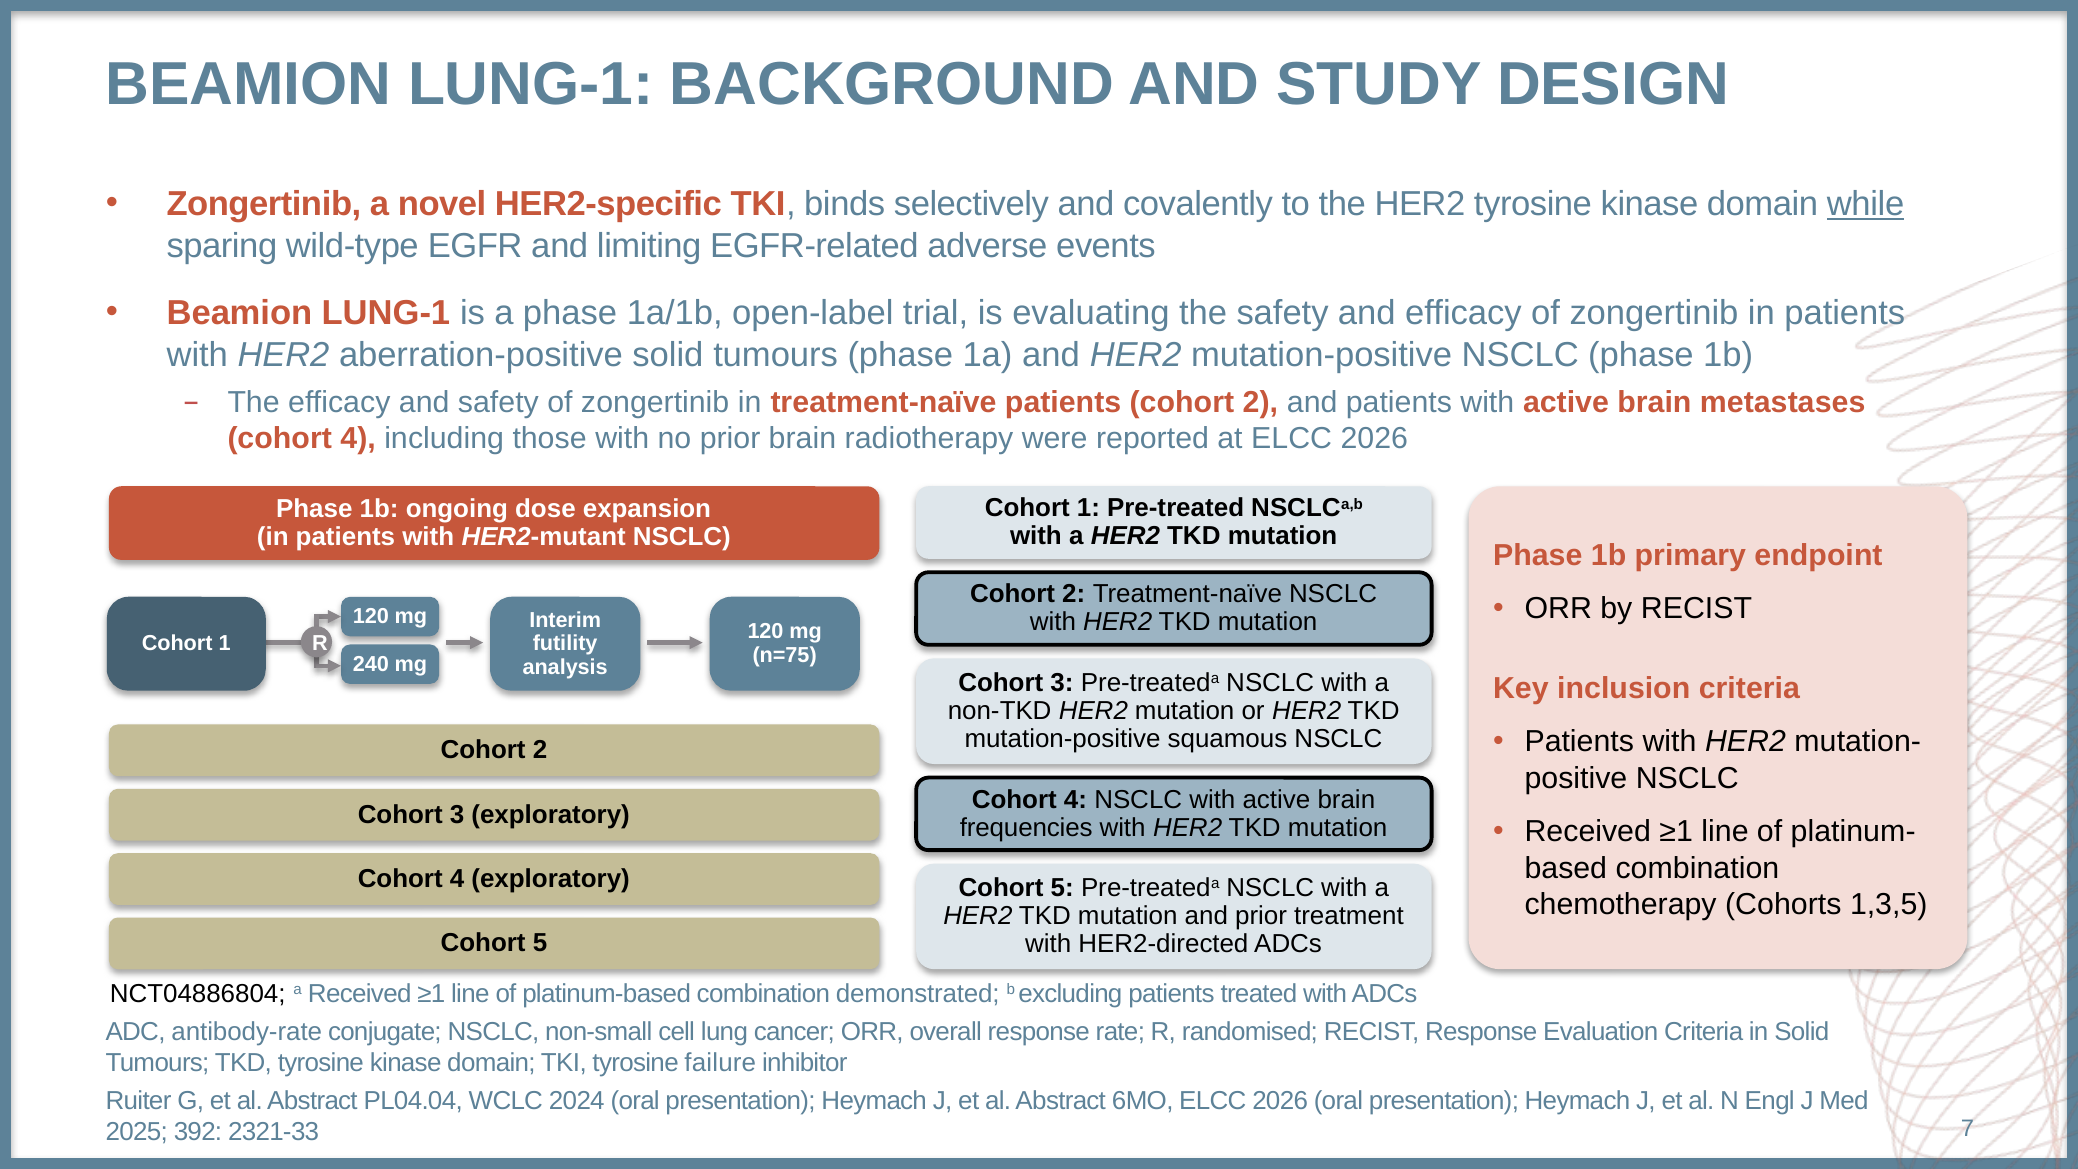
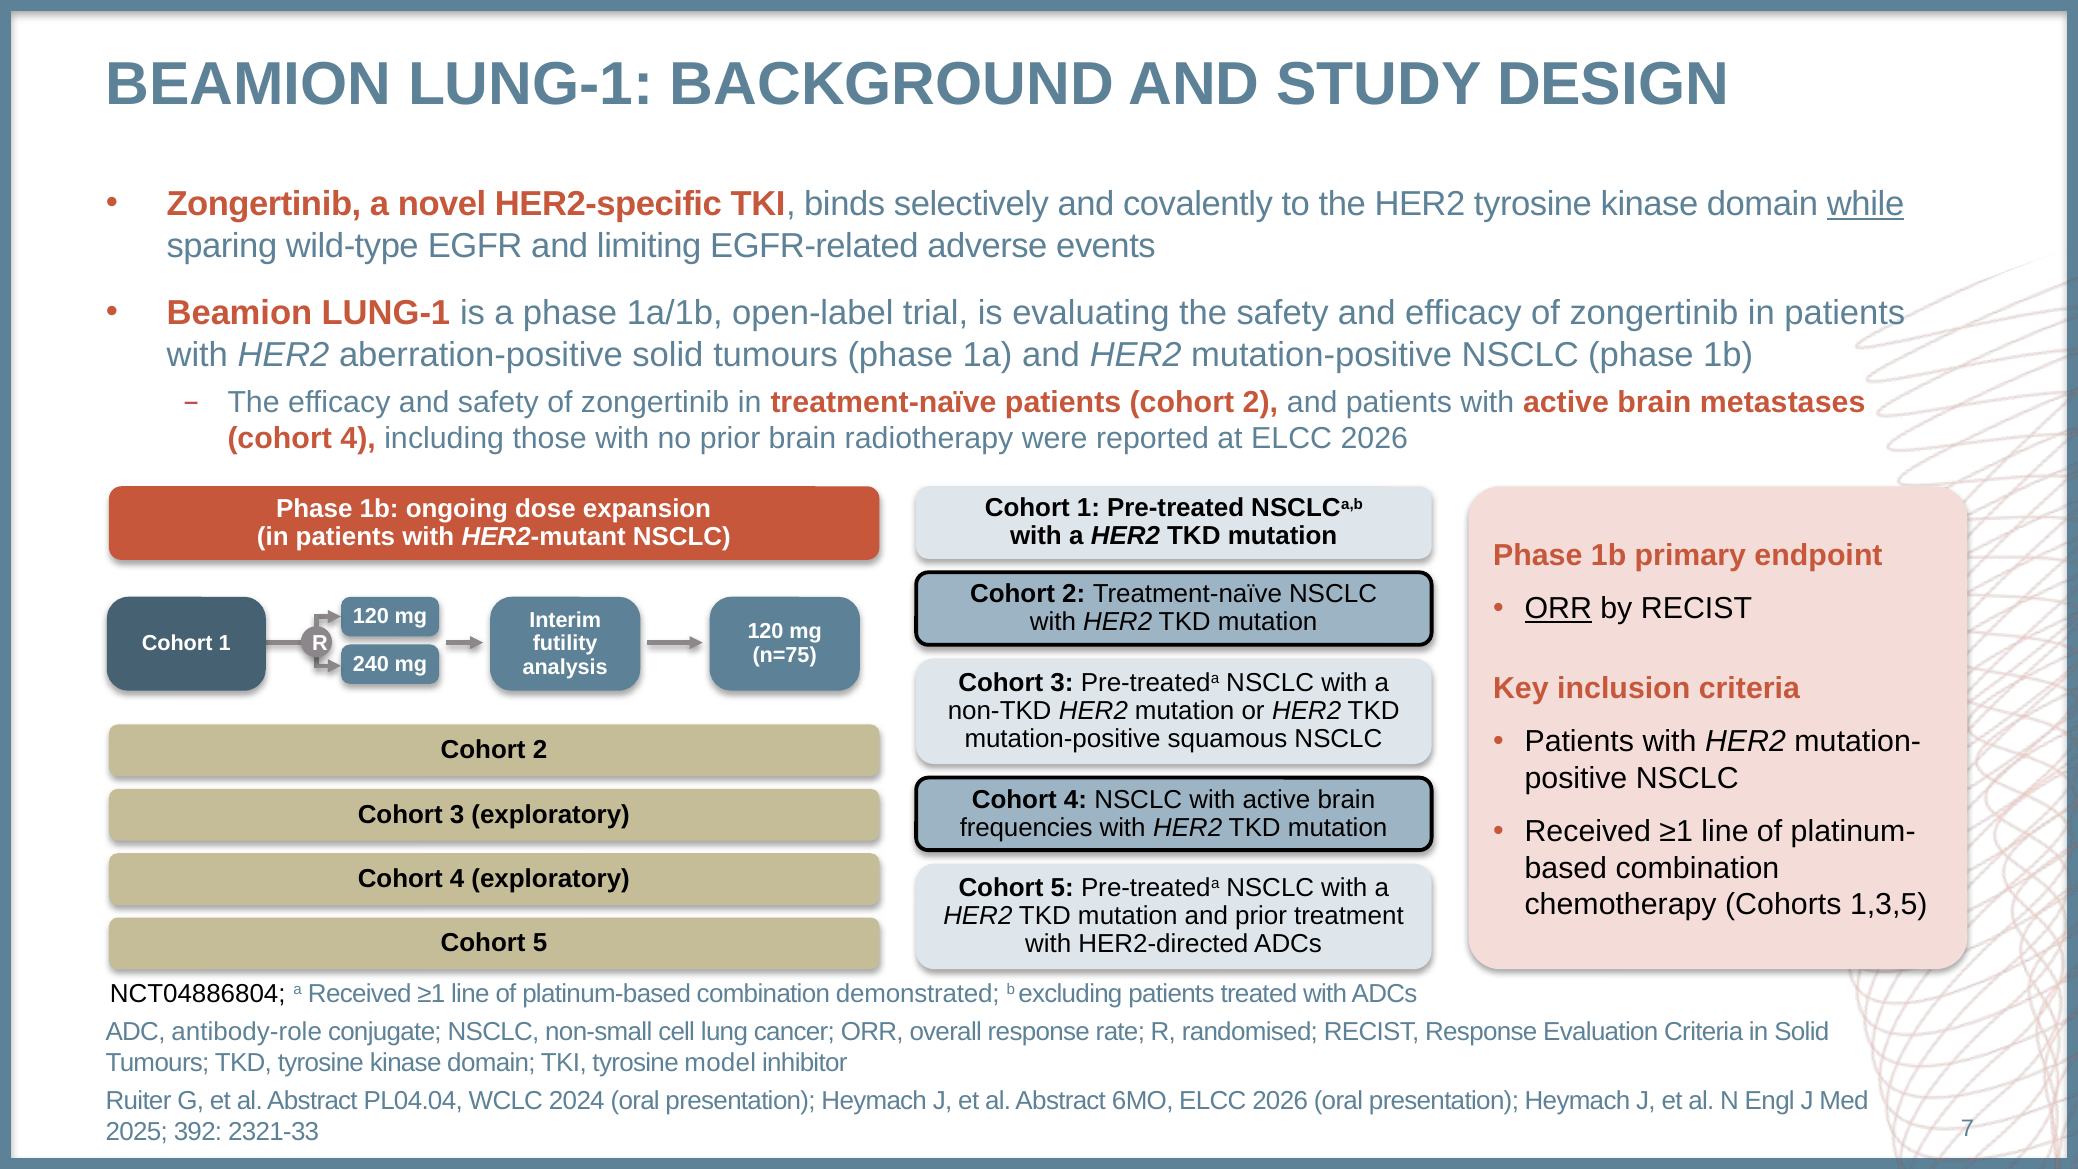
ORR underline: none -> present (1558, 609)
antibody-rate: antibody-rate -> antibody-role (247, 1032)
failure: failure -> model (720, 1063)
